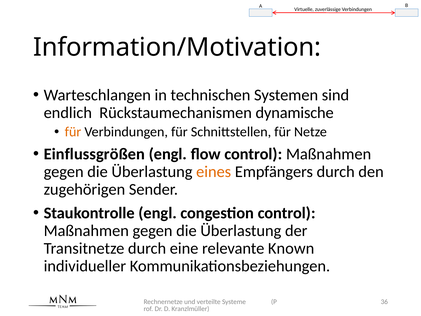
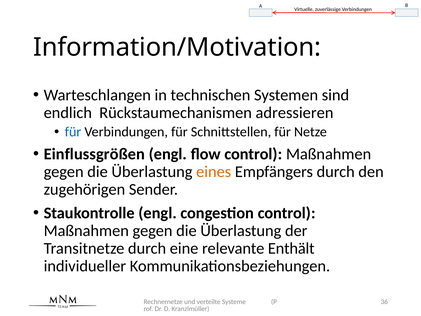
dynamische: dynamische -> adressieren (295, 113)
für colour: orange -> blue (73, 132)
Known: Known -> Enthält (291, 248)
